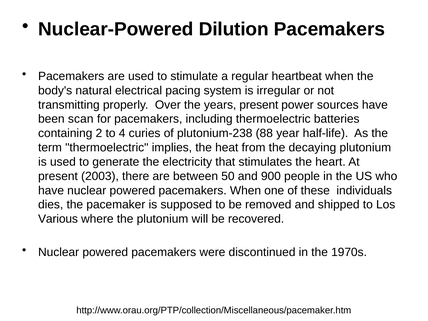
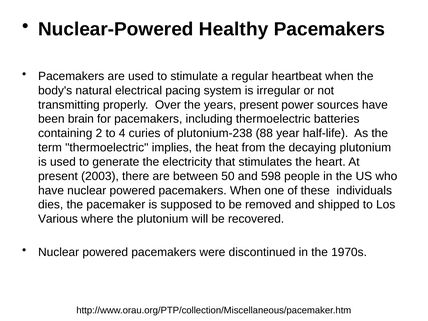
Dilution: Dilution -> Healthy (234, 29)
scan: scan -> brain (81, 119)
900: 900 -> 598 (271, 176)
